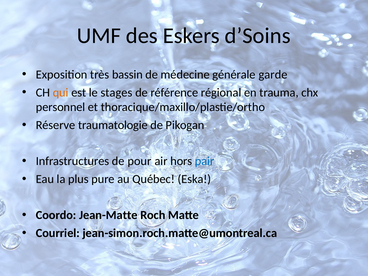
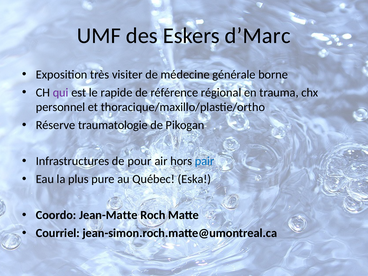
d’Soins: d’Soins -> d’Marc (258, 36)
bassin: bassin -> visiter (127, 74)
garde: garde -> borne (273, 74)
qui colour: orange -> purple (61, 92)
stages: stages -> rapide (117, 92)
